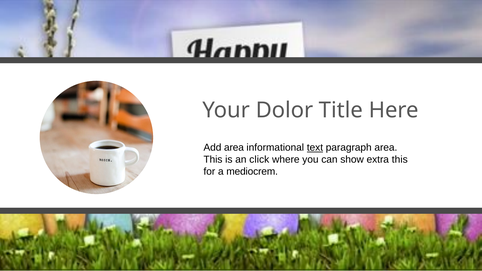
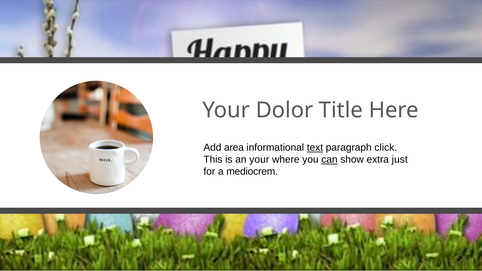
paragraph area: area -> click (386, 148)
an click: click -> your (259, 160)
can underline: none -> present (329, 160)
extra this: this -> just (400, 160)
